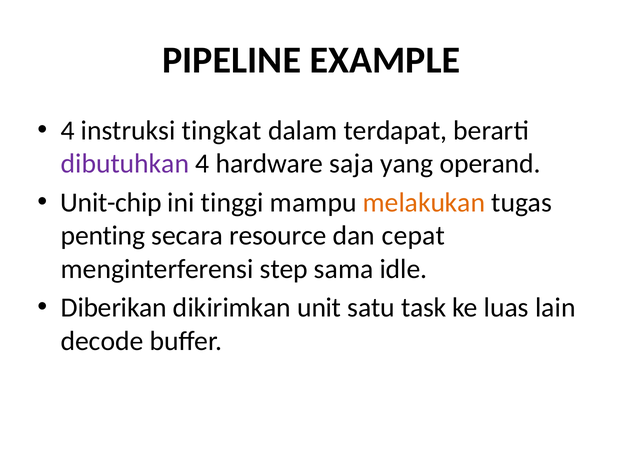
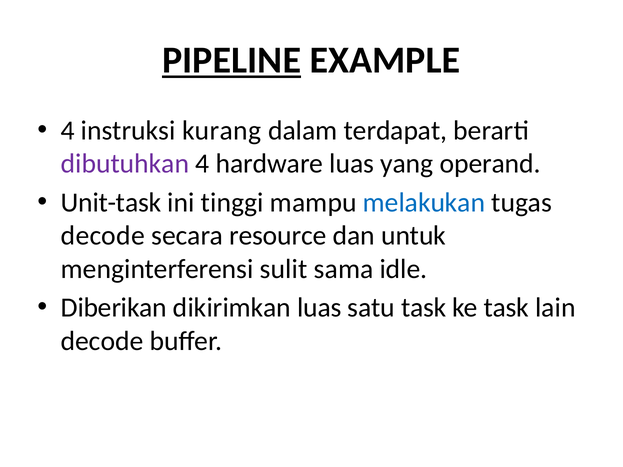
PIPELINE underline: none -> present (232, 60)
tingkat: tingkat -> kurang (222, 131)
hardware saja: saja -> luas (352, 164)
Unit-chip: Unit-chip -> Unit-task (111, 203)
melakukan colour: orange -> blue (424, 203)
penting: penting -> decode (103, 236)
cepat: cepat -> untuk (414, 236)
step: step -> sulit (284, 269)
dikirimkan unit: unit -> luas (319, 308)
ke luas: luas -> task (507, 308)
